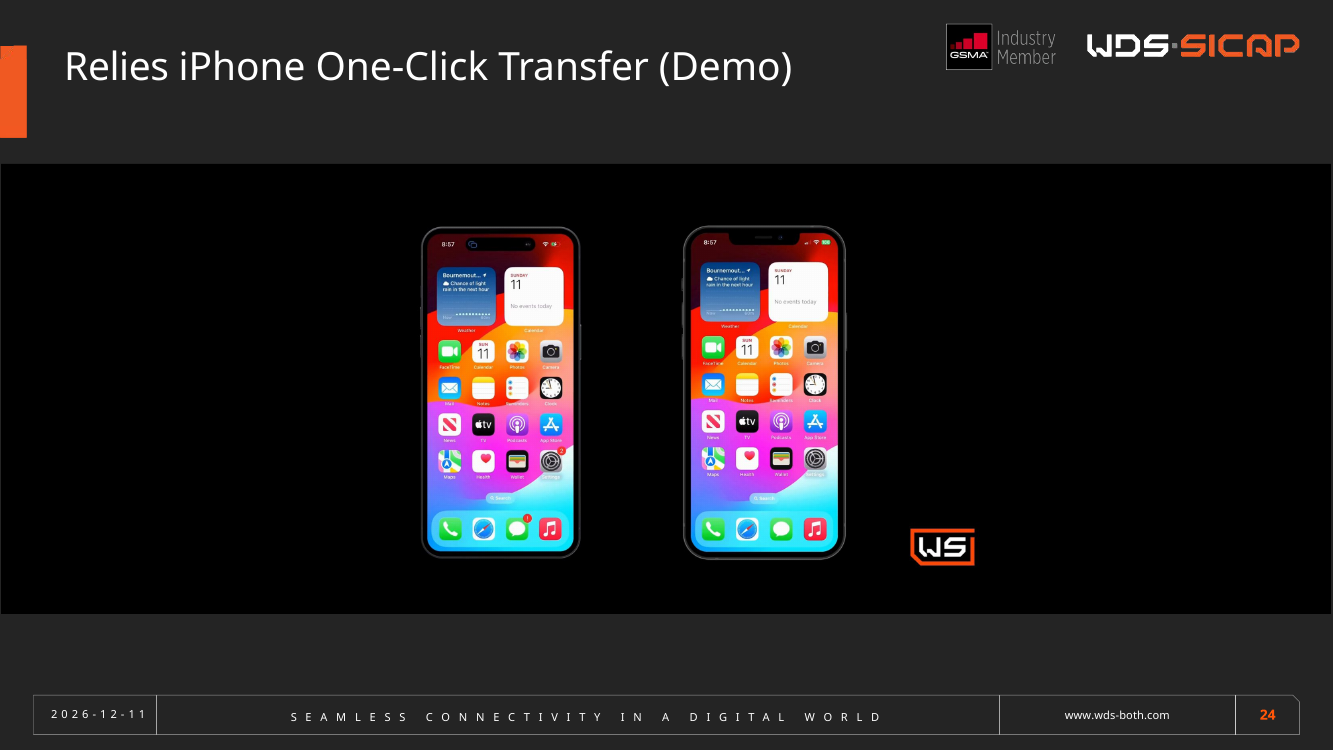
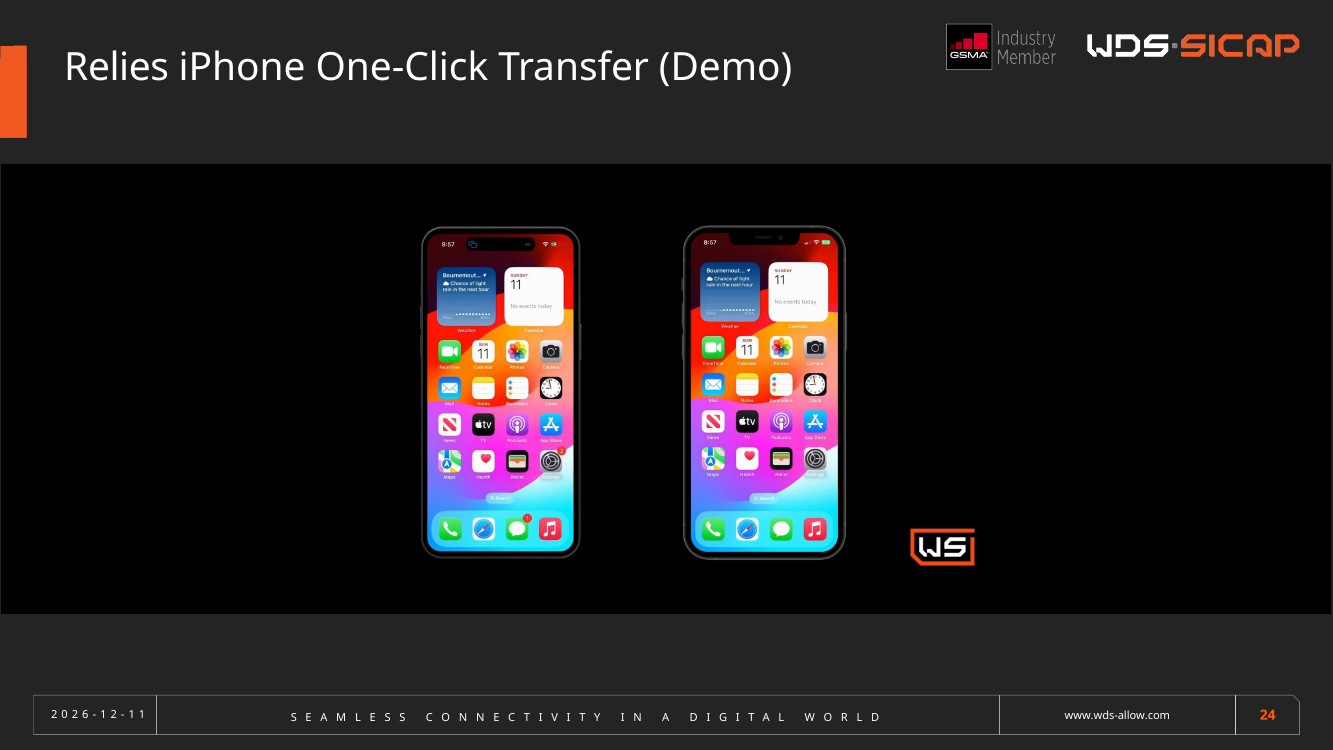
www.wds-both.com: www.wds-both.com -> www.wds-allow.com (1117, 716)
